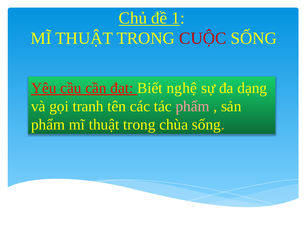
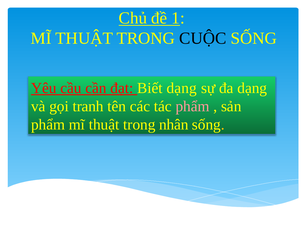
CUỘC colour: red -> black (203, 38)
Biết nghệ: nghệ -> dạng (182, 88)
chùa: chùa -> nhân (174, 125)
